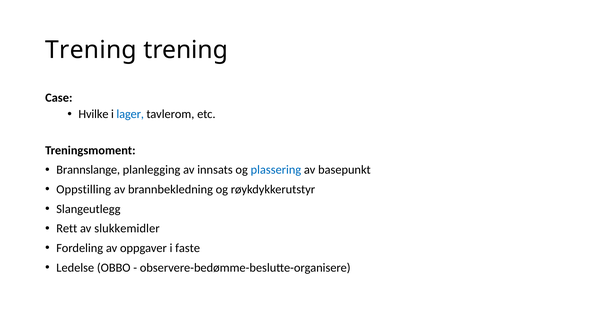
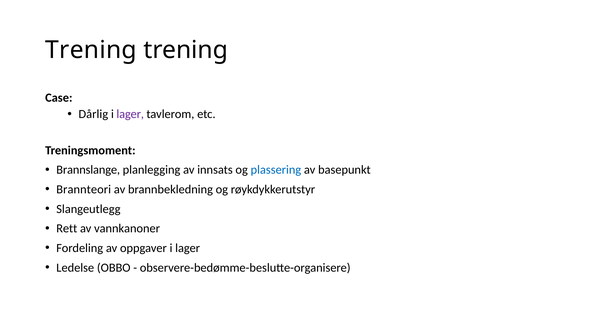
Hvilke: Hvilke -> Dårlig (93, 114)
lager colour: blue -> purple (130, 114)
Oppstilling: Oppstilling -> Brannteori (84, 189)
slukkemidler: slukkemidler -> vannkanoner (127, 228)
oppgaver i faste: faste -> lager (188, 248)
